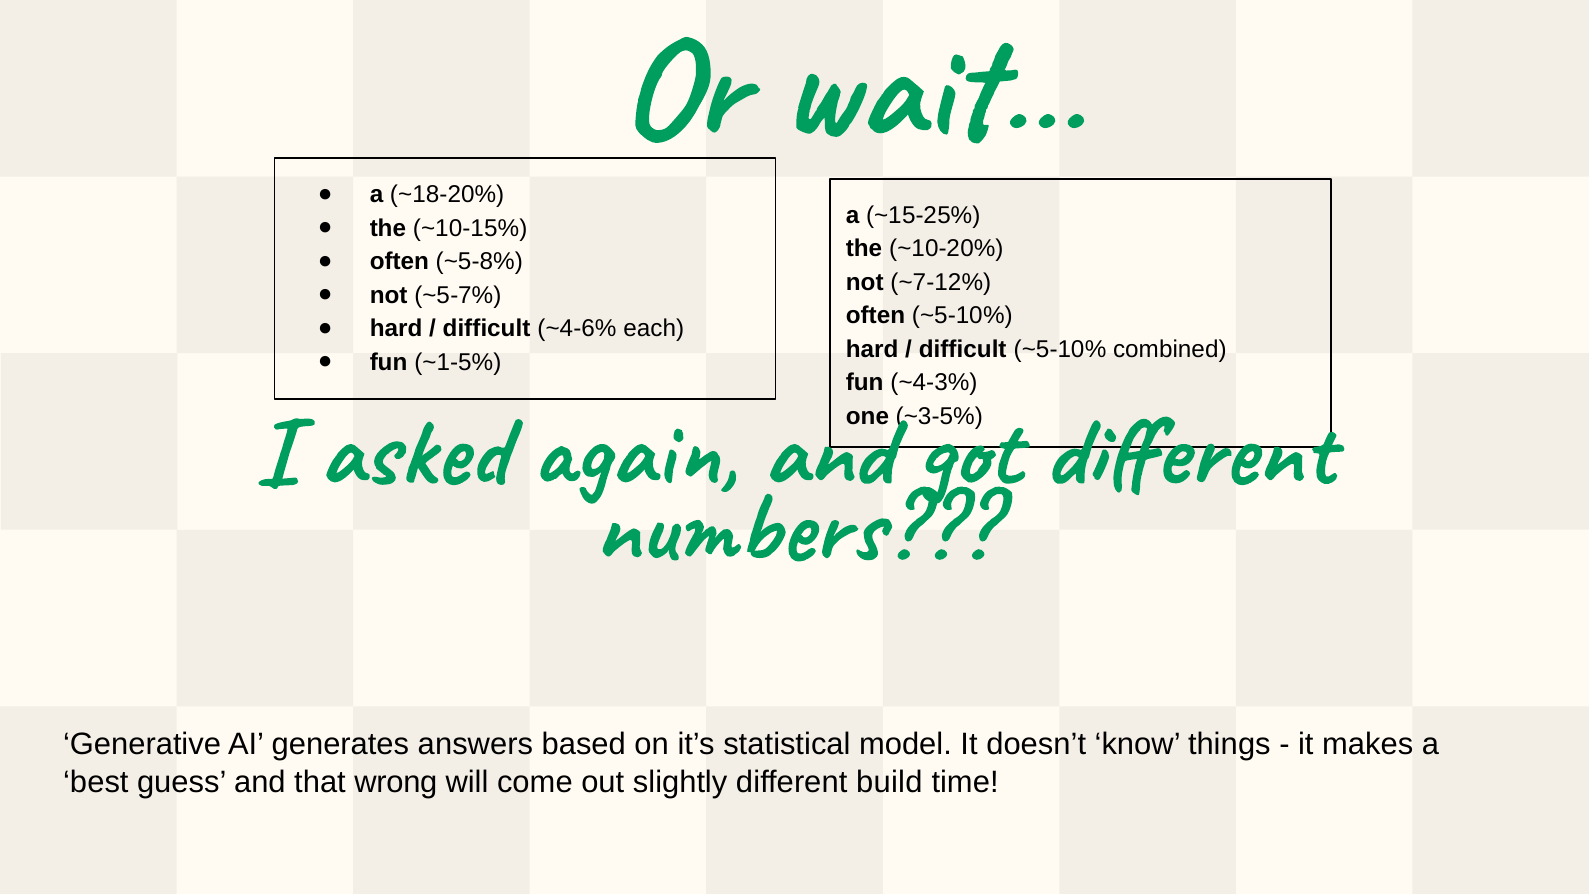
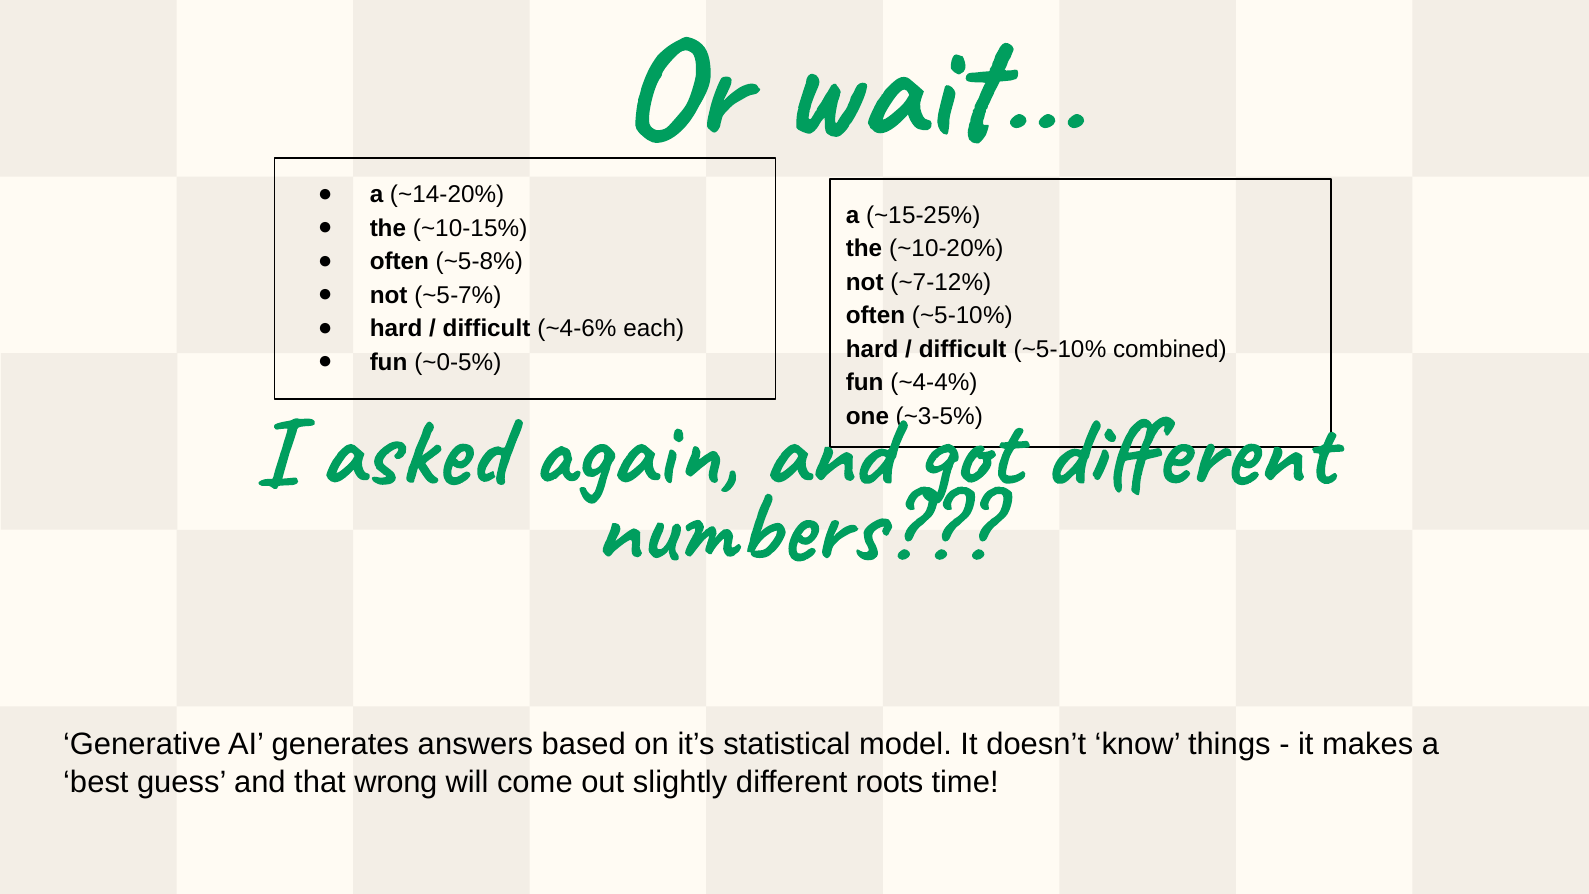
~18-20%: ~18-20% -> ~14-20% (447, 195)
~1-5%: ~1-5% -> ~0-5% (458, 362)
~4-3%: ~4-3% -> ~4-4% (934, 383)
build: build -> roots (890, 782)
